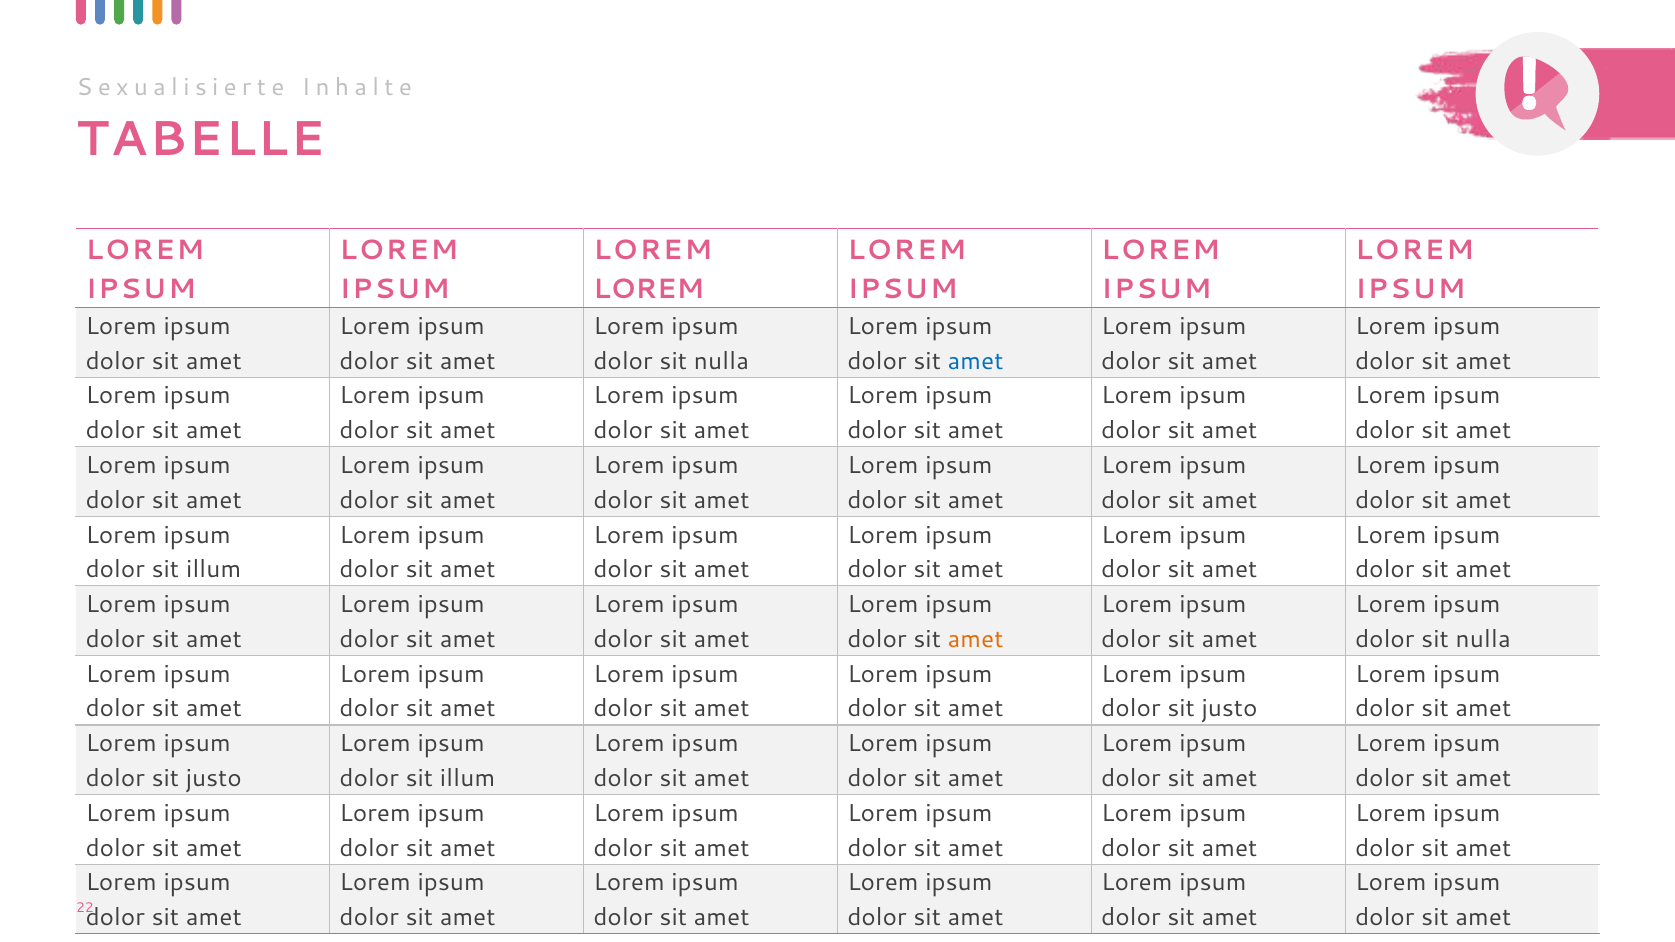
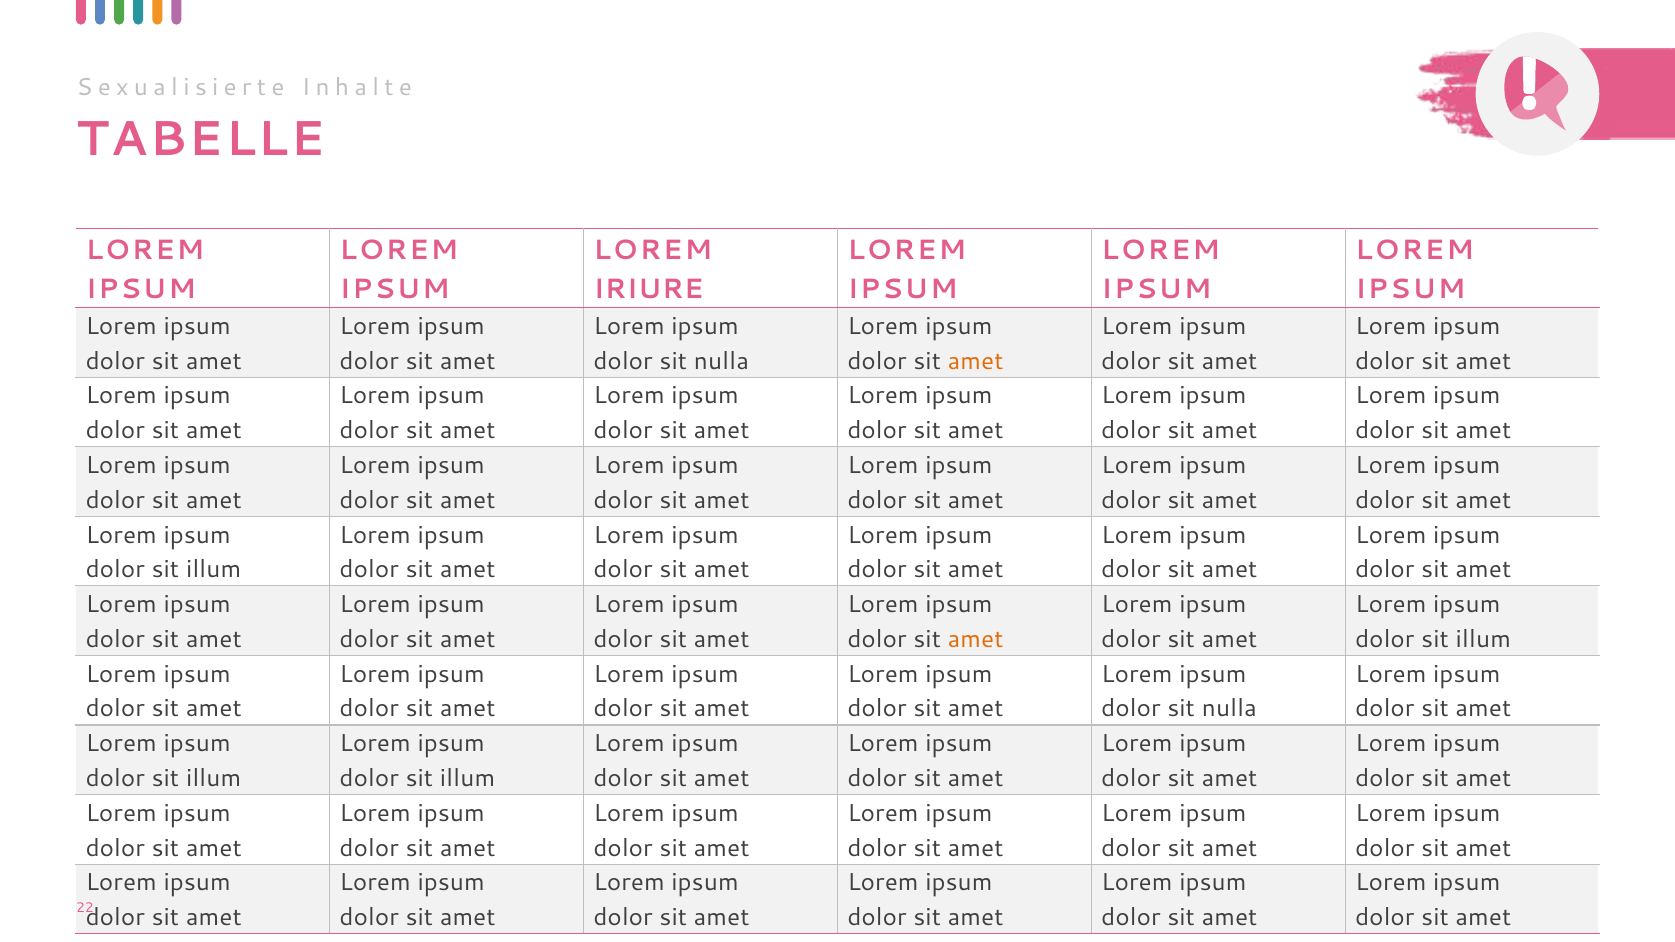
LOREM: LOREM -> IRIURE (648, 289)
amet colour: blue -> orange (976, 361)
nulla: nulla -> illum (1483, 639)
justo: justo -> nulla (1229, 709)
justo: justo -> illum (214, 779)
